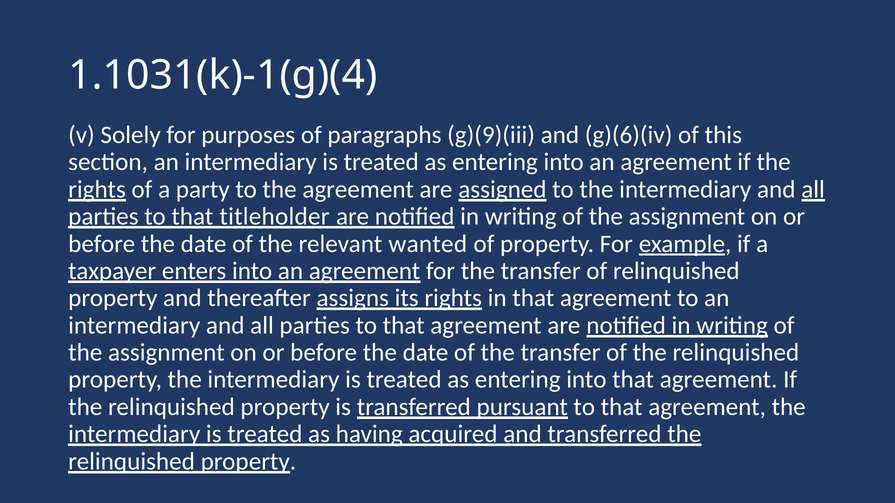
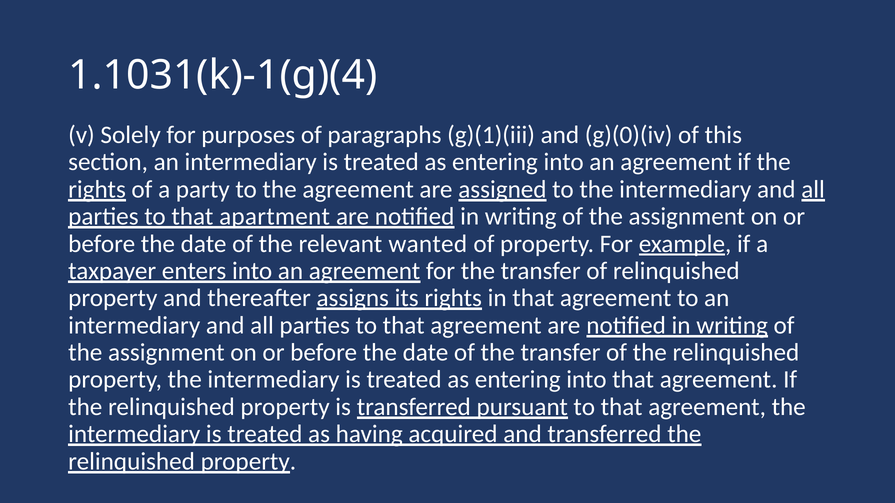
g)(9)(iii: g)(9)(iii -> g)(1)(iii (491, 135)
g)(6)(iv: g)(6)(iv -> g)(0)(iv (629, 135)
titleholder: titleholder -> apartment (275, 217)
